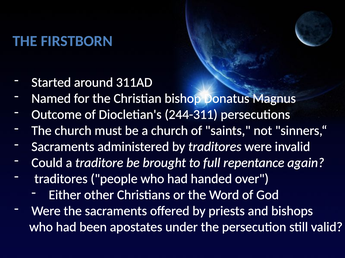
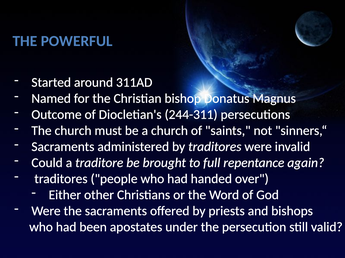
FIRSTBORN: FIRSTBORN -> POWERFUL (77, 41)
